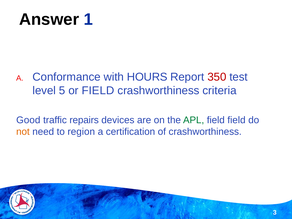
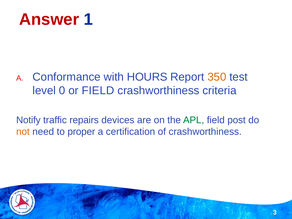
Answer colour: black -> red (49, 19)
350 colour: red -> orange (217, 77)
5: 5 -> 0 (62, 91)
Good: Good -> Notify (28, 120)
field field: field -> post (237, 120)
region: region -> proper (81, 132)
